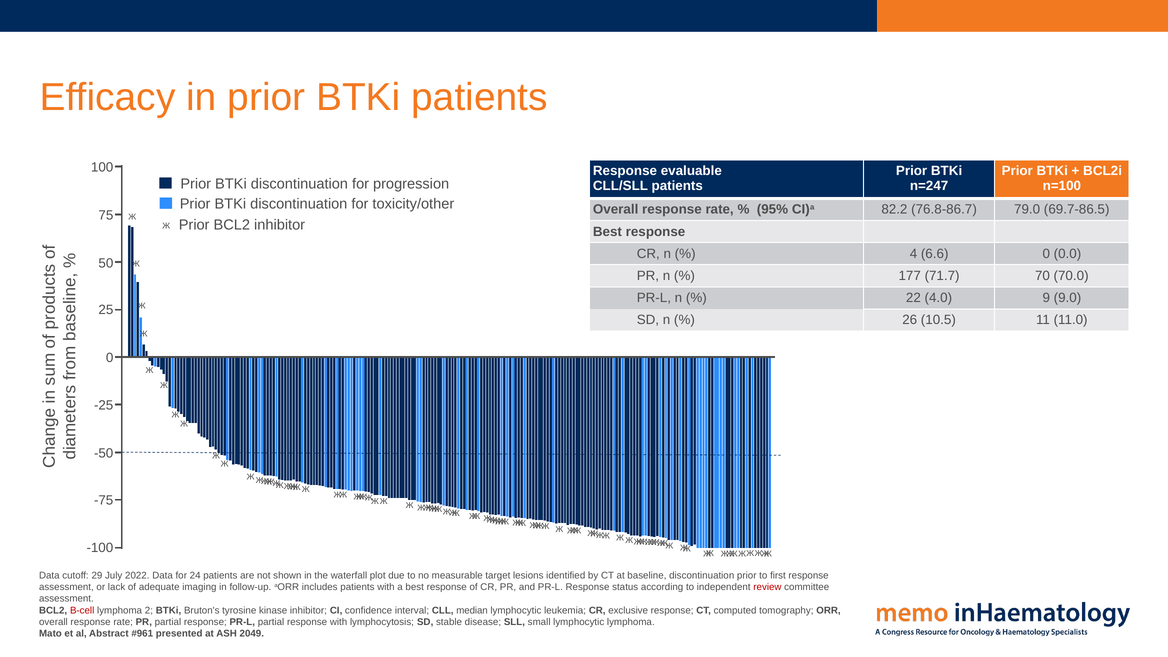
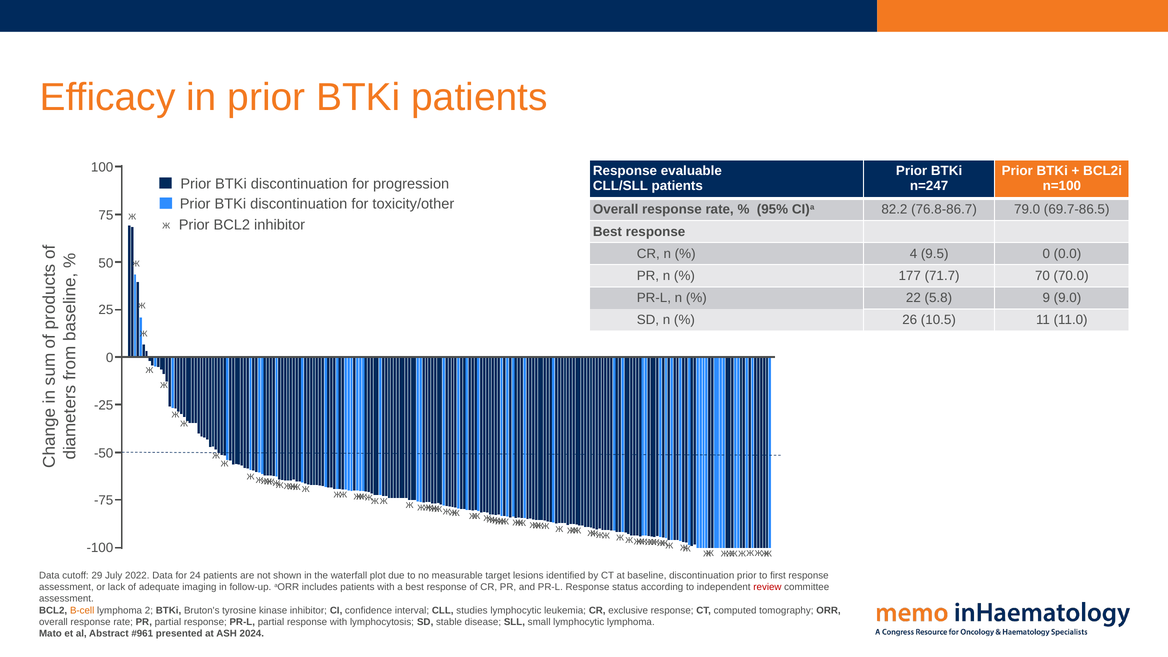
6.6: 6.6 -> 9.5 (935, 254)
4.0: 4.0 -> 5.8 (938, 298)
B-cell colour: red -> orange (82, 610)
median: median -> studies (472, 610)
2049: 2049 -> 2024 (252, 634)
